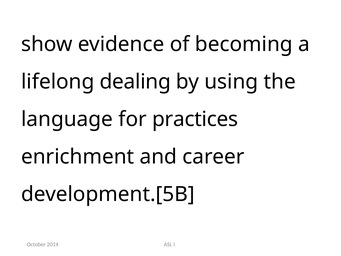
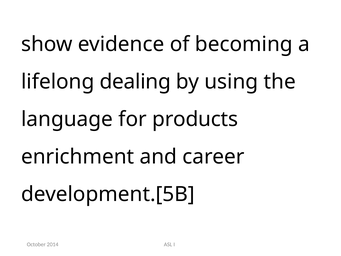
practices: practices -> products (195, 119)
